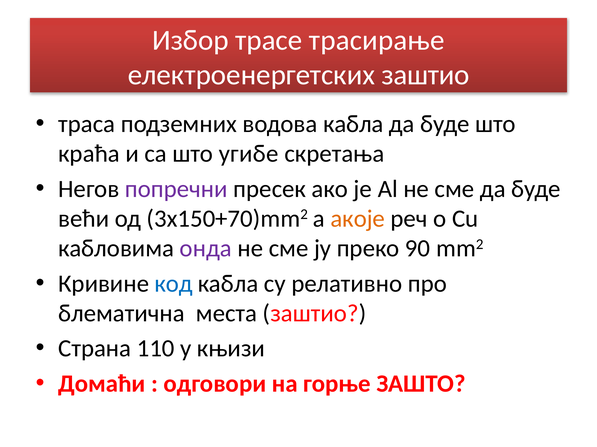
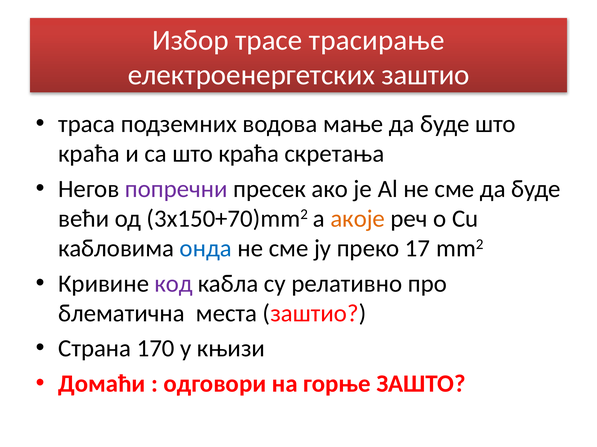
водова кабла: кабла -> мање (353, 124)
са што угибе: угибе -> краћа (249, 154)
онда colour: purple -> blue (206, 249)
90: 90 -> 17 (418, 249)
код colour: blue -> purple (174, 284)
110: 110 -> 170 (156, 349)
